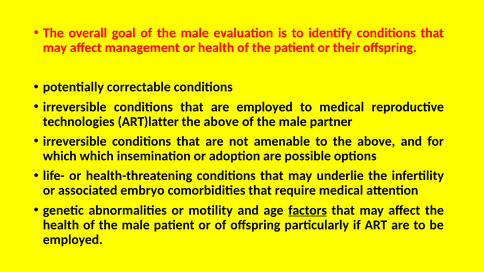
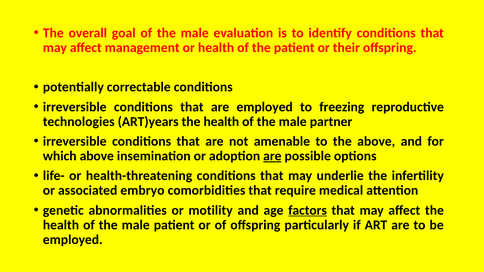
to medical: medical -> freezing (342, 107)
ART)latter: ART)latter -> ART)years (148, 122)
above: above -> health (221, 122)
which which: which -> above (97, 156)
are underline: none -> present (272, 156)
